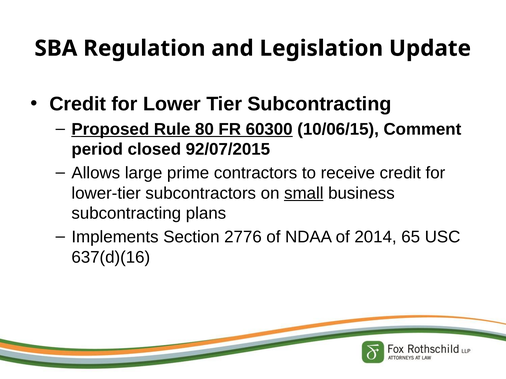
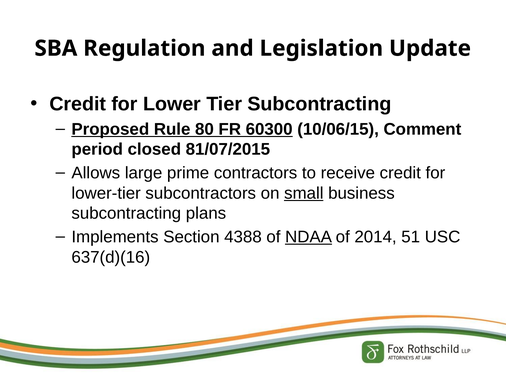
92/07/2015: 92/07/2015 -> 81/07/2015 (228, 150)
2776: 2776 -> 4388 (243, 237)
NDAA underline: none -> present (309, 237)
65: 65 -> 51 (411, 237)
